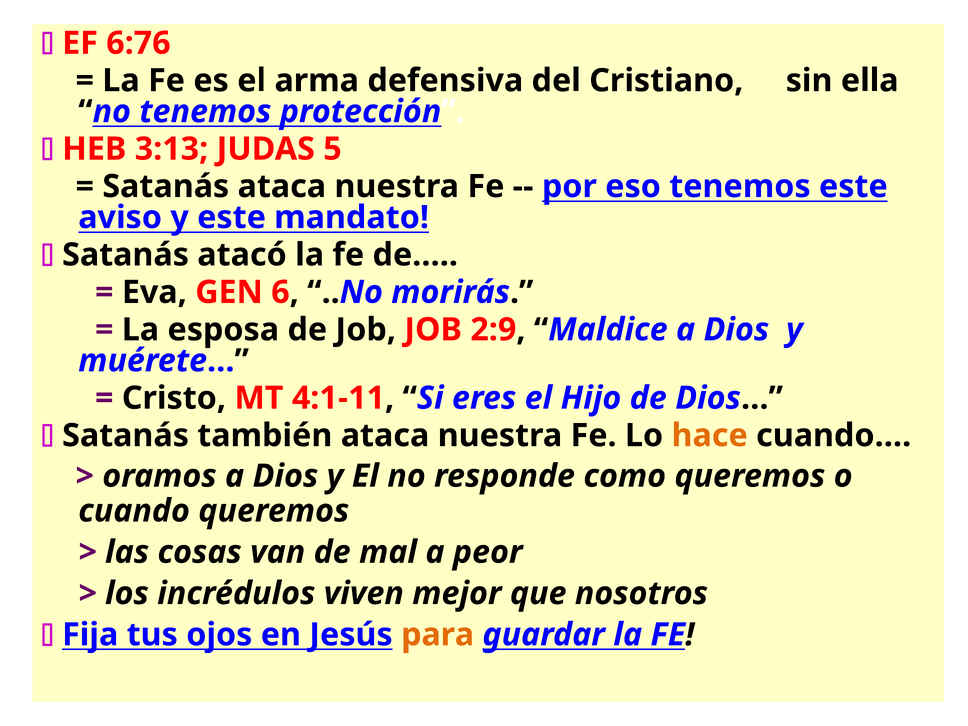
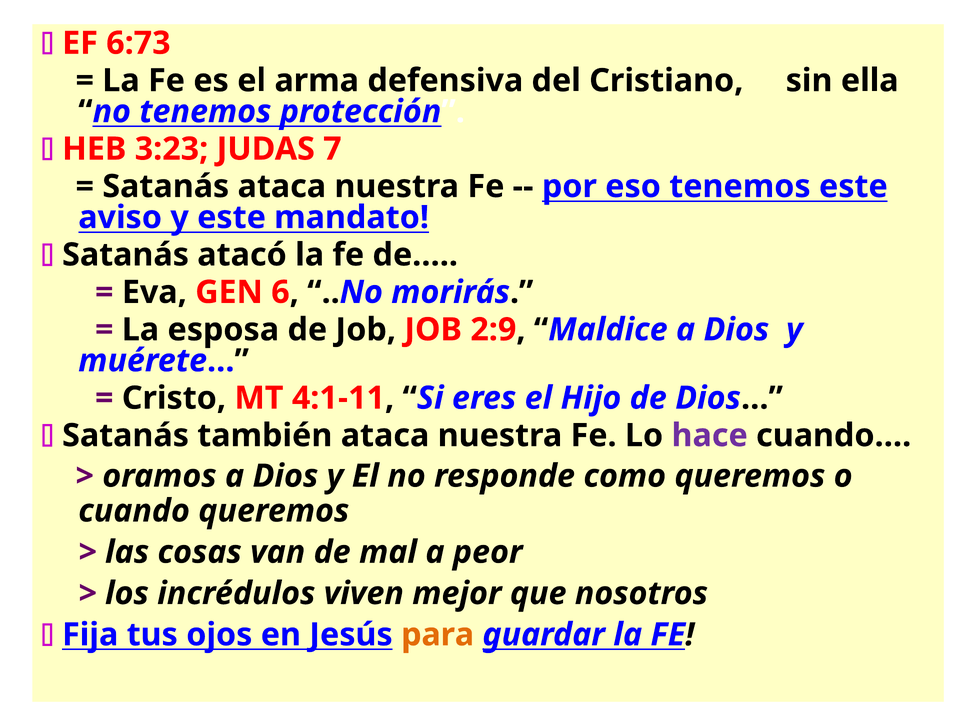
6:76: 6:76 -> 6:73 (138, 43)
3:13: 3:13 -> 3:23 (172, 149)
5: 5 -> 7 (332, 149)
hace colour: orange -> purple (710, 436)
